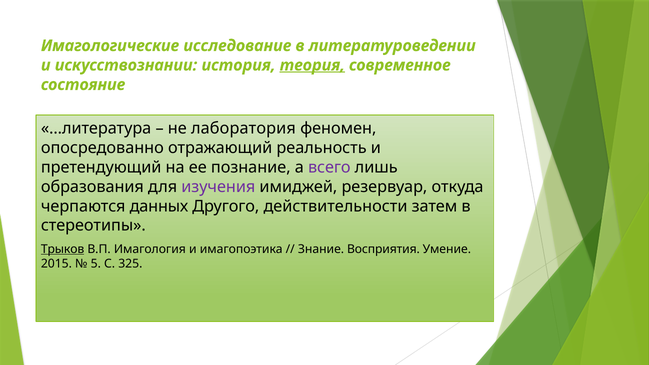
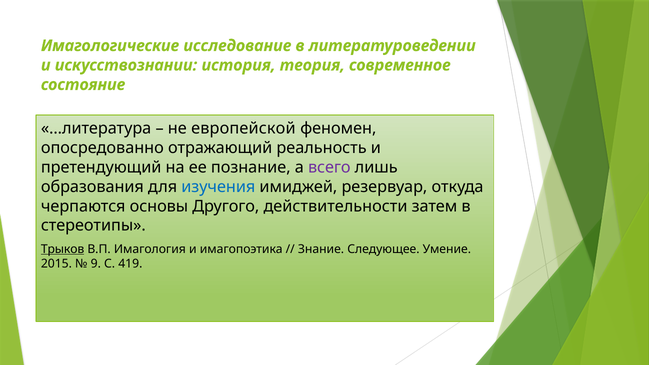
теория underline: present -> none (312, 65)
лаборатория: лаборатория -> европейской (243, 128)
изучения colour: purple -> blue (218, 187)
данных: данных -> основы (159, 206)
Восприятия: Восприятия -> Следующее (383, 249)
5: 5 -> 9 (96, 264)
325: 325 -> 419 (130, 264)
